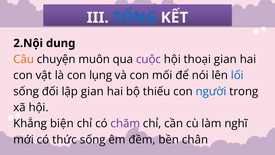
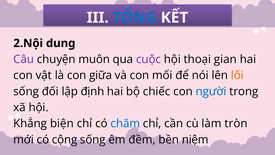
Câu colour: orange -> purple (24, 59)
lụng: lụng -> giữa (101, 75)
lối colour: blue -> orange (237, 75)
lập gian: gian -> định (92, 91)
thiếu: thiếu -> chiếc (157, 91)
chăm colour: purple -> blue (125, 123)
nghĩ: nghĩ -> tròn (236, 123)
thức: thức -> cộng (65, 139)
chân: chân -> niệm (195, 139)
